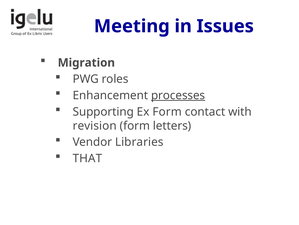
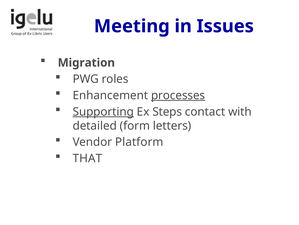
Supporting underline: none -> present (103, 111)
Ex Form: Form -> Steps (167, 111)
revision: revision -> detailed (95, 125)
Libraries: Libraries -> Platform (139, 142)
